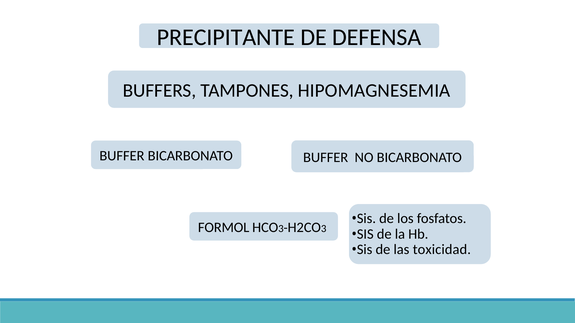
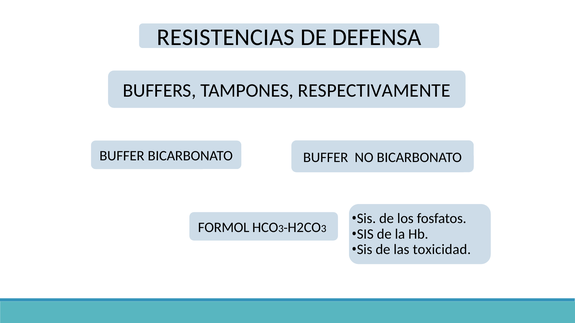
PRECIPITANTE: PRECIPITANTE -> RESISTENCIAS (226, 37)
HIPOMAGNESEMIA: HIPOMAGNESEMIA -> RESPECTIVAMENTE (374, 91)
